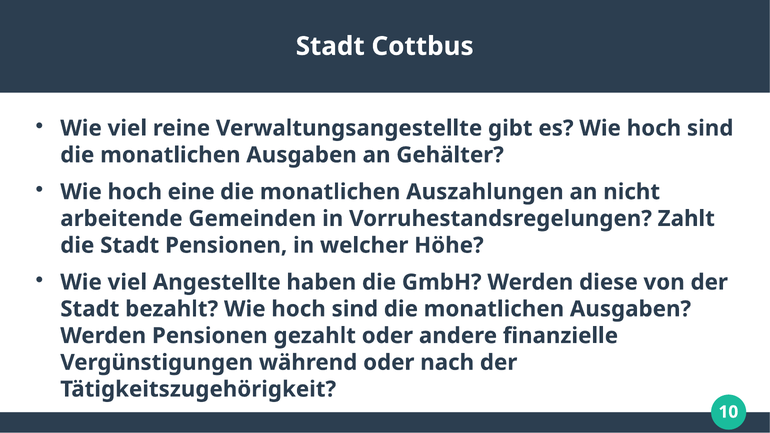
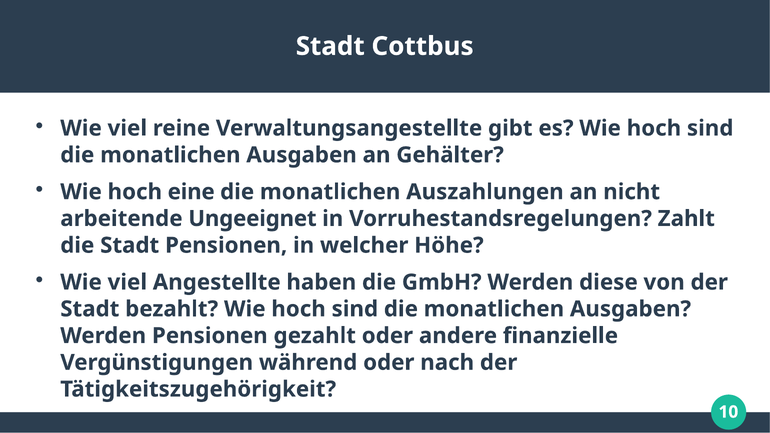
Gemeinden: Gemeinden -> Ungeeignet (252, 219)
